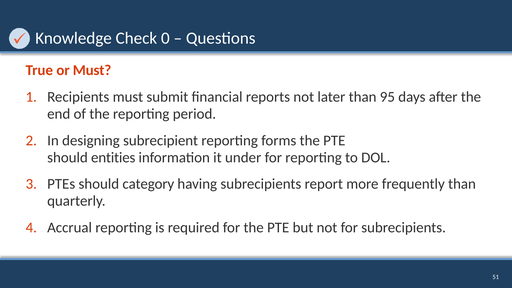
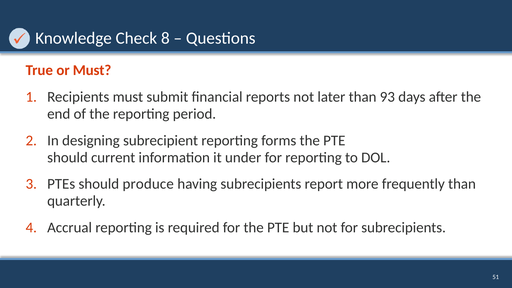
0: 0 -> 8 (165, 38)
95: 95 -> 93 (387, 97)
entities: entities -> current (113, 157)
category: category -> produce (148, 184)
